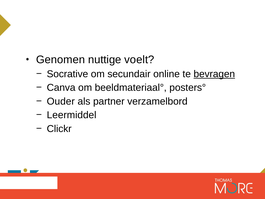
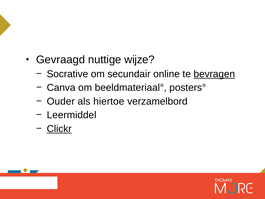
Genomen: Genomen -> Gevraagd (61, 60)
voelt: voelt -> wijze (139, 60)
partner: partner -> hiertoe (109, 101)
Clickr underline: none -> present (59, 129)
